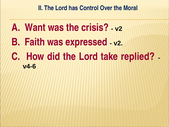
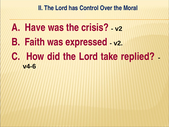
Want: Want -> Have (35, 27)
